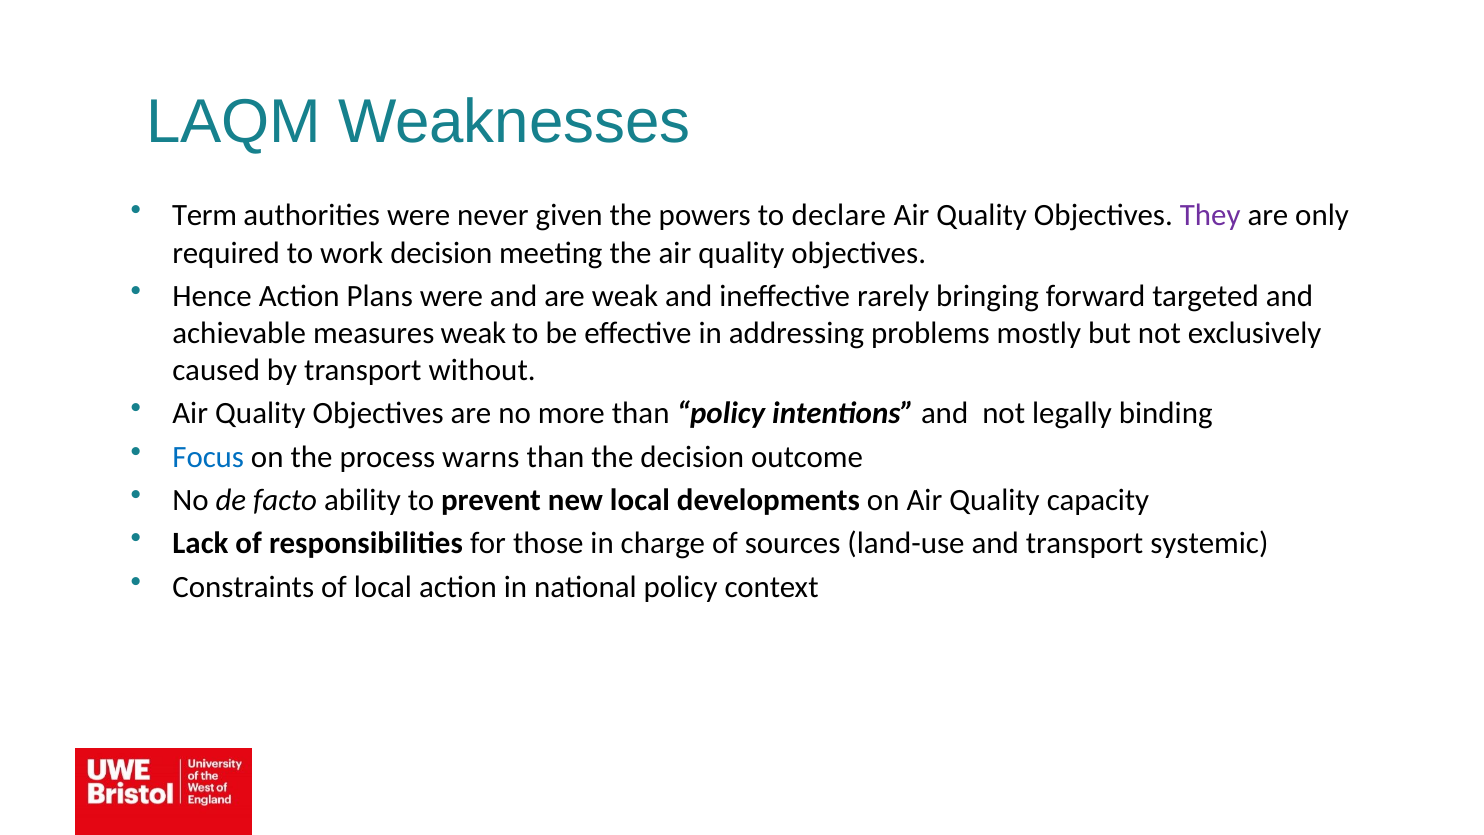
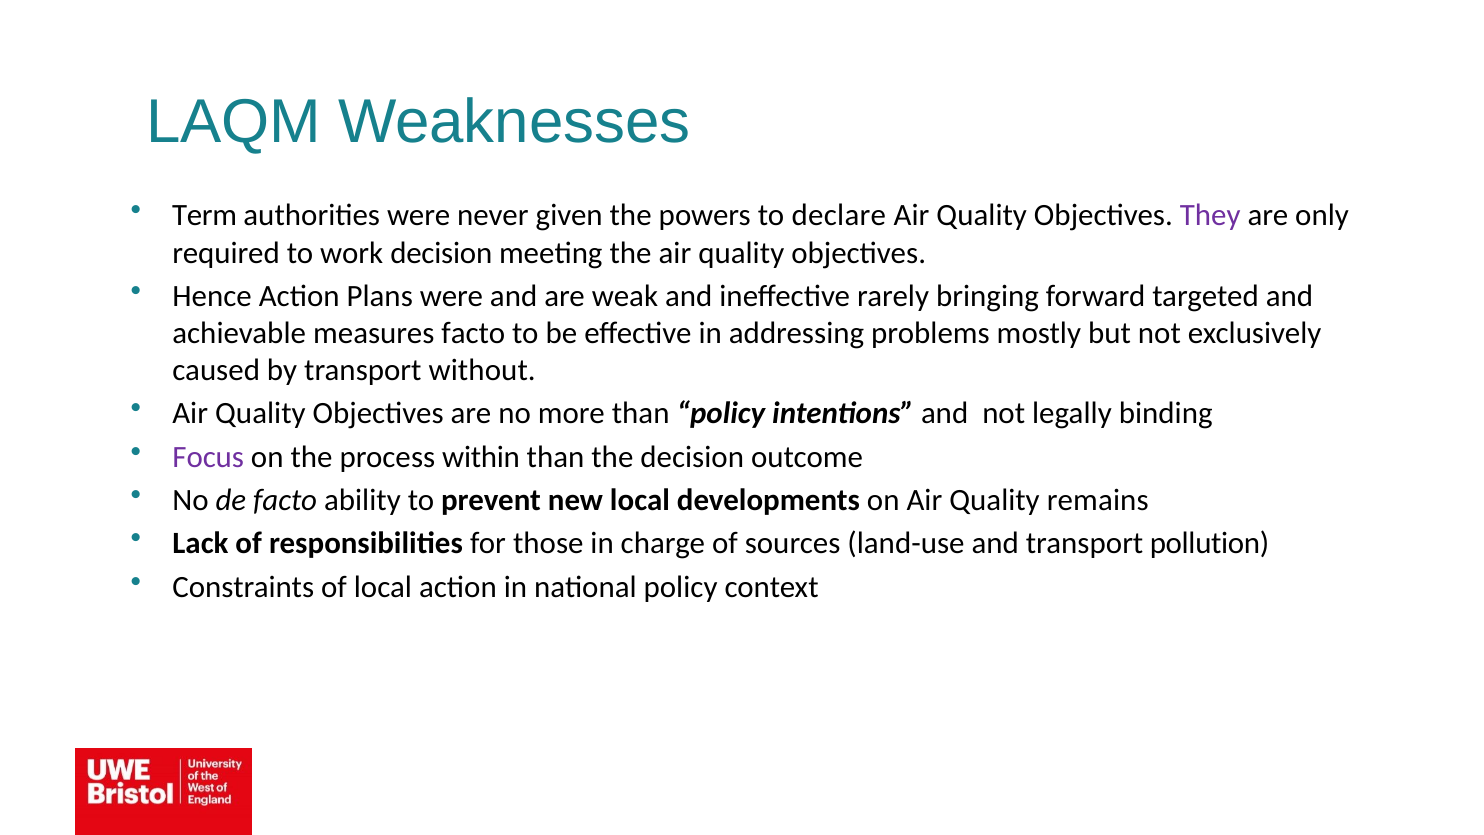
measures weak: weak -> facto (473, 333)
Focus colour: blue -> purple (208, 457)
warns: warns -> within (481, 457)
capacity: capacity -> remains (1098, 500)
systemic: systemic -> pollution (1210, 543)
